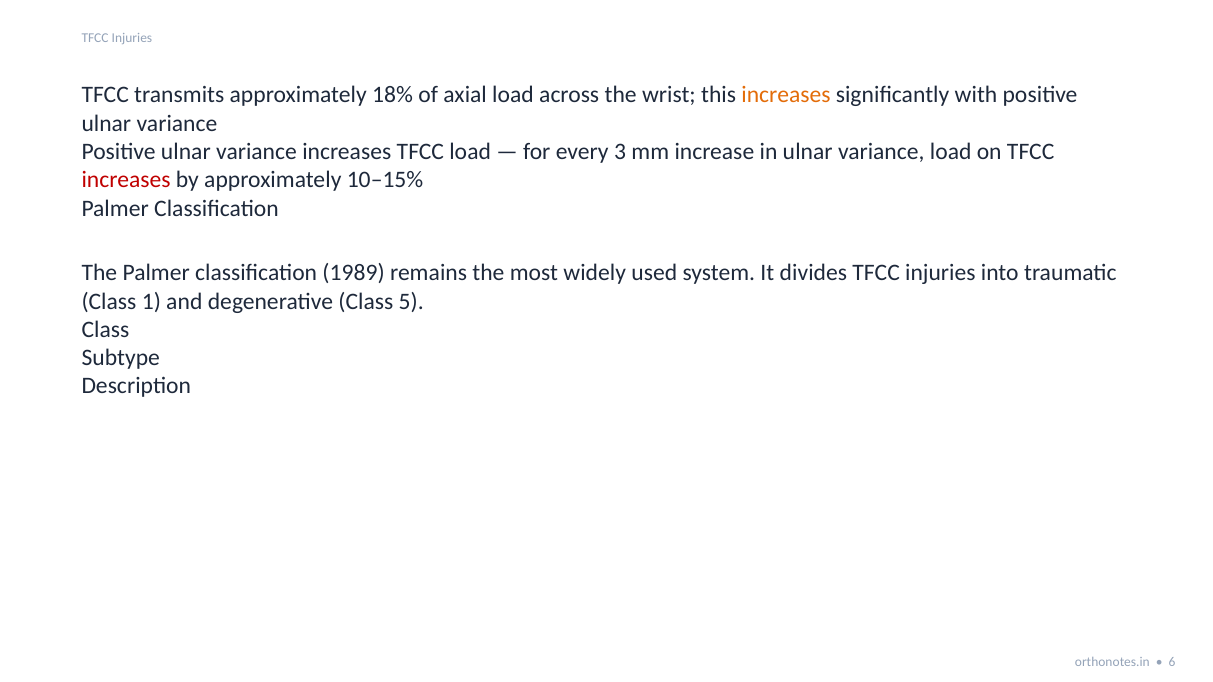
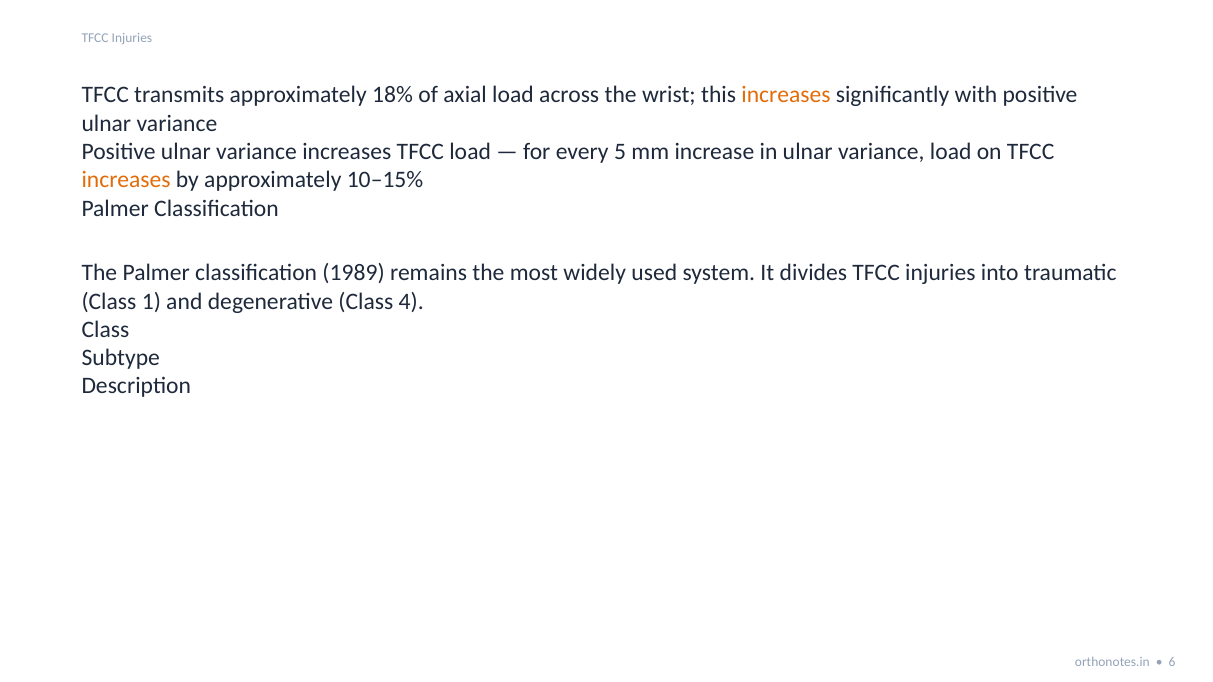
3: 3 -> 5 (620, 152)
increases colour: red -> orange (126, 180)
5: 5 -> 4 (411, 301)
